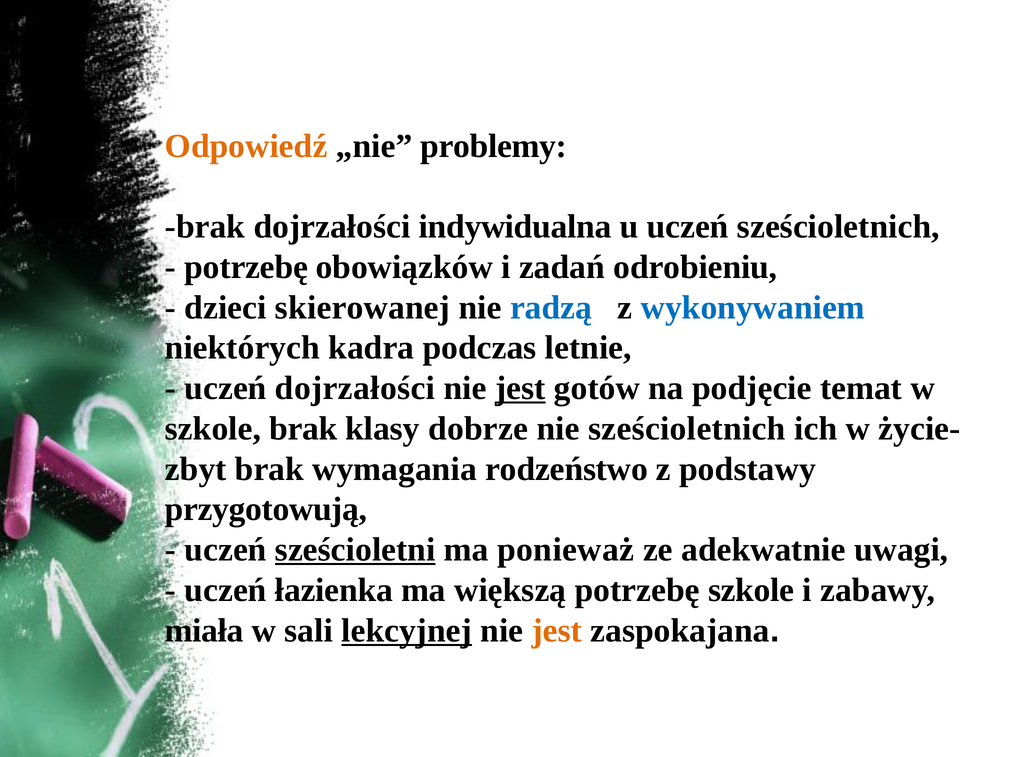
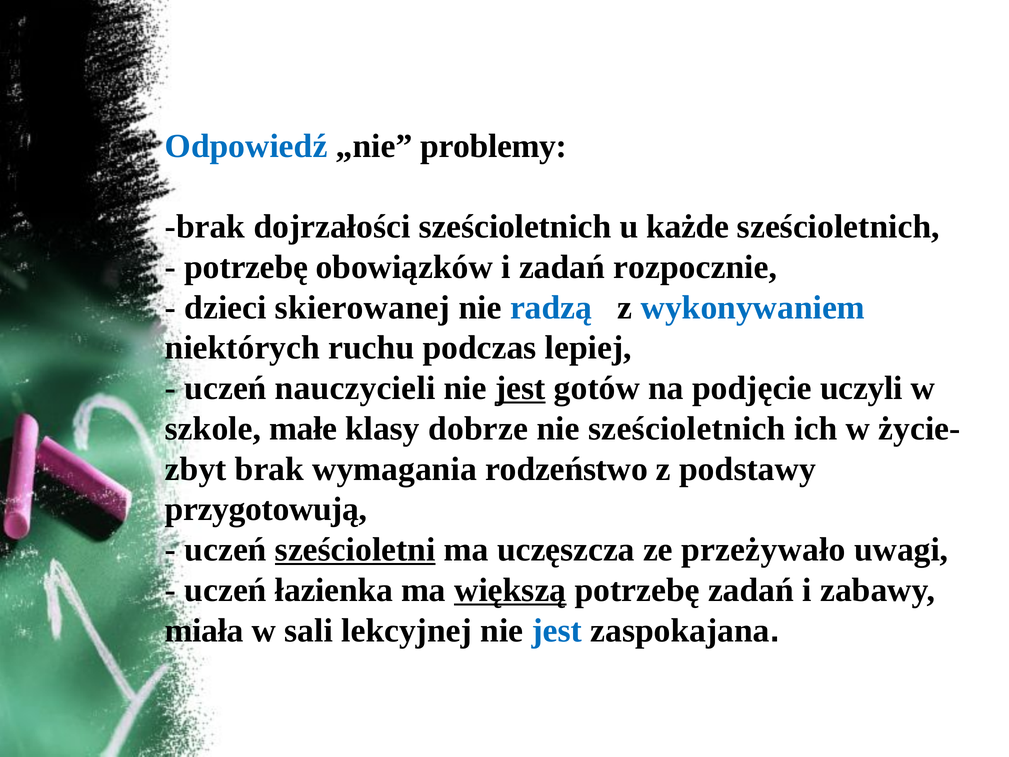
Odpowiedź colour: orange -> blue (246, 146)
dojrzałości indywidualna: indywidualna -> sześcioletnich (515, 227)
u uczeń: uczeń -> każde (688, 227)
odrobieniu: odrobieniu -> rozpocznie (695, 267)
kadra: kadra -> ruchu (371, 348)
letnie: letnie -> lepiej (588, 348)
uczeń dojrzałości: dojrzałości -> nauczycieli (355, 388)
temat: temat -> uczyli (861, 388)
szkole brak: brak -> małe (303, 428)
ponieważ: ponieważ -> uczęszcza (566, 550)
adekwatnie: adekwatnie -> przeżywało (763, 550)
większą underline: none -> present (510, 590)
potrzebę szkole: szkole -> zadań (751, 590)
lekcyjnej underline: present -> none (407, 630)
jest colour: orange -> blue (557, 630)
